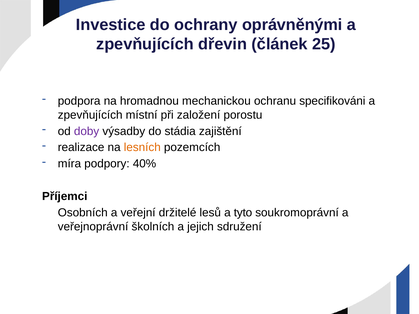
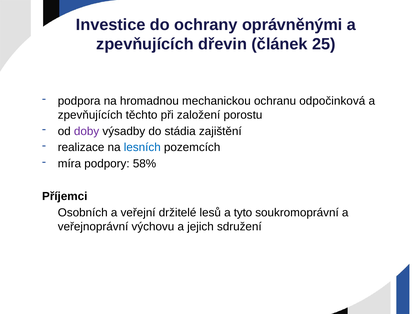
specifikováni: specifikováni -> odpočinková (332, 101)
místní: místní -> těchto (142, 115)
lesních colour: orange -> blue (142, 148)
40%: 40% -> 58% (145, 164)
školních: školních -> výchovu (153, 227)
